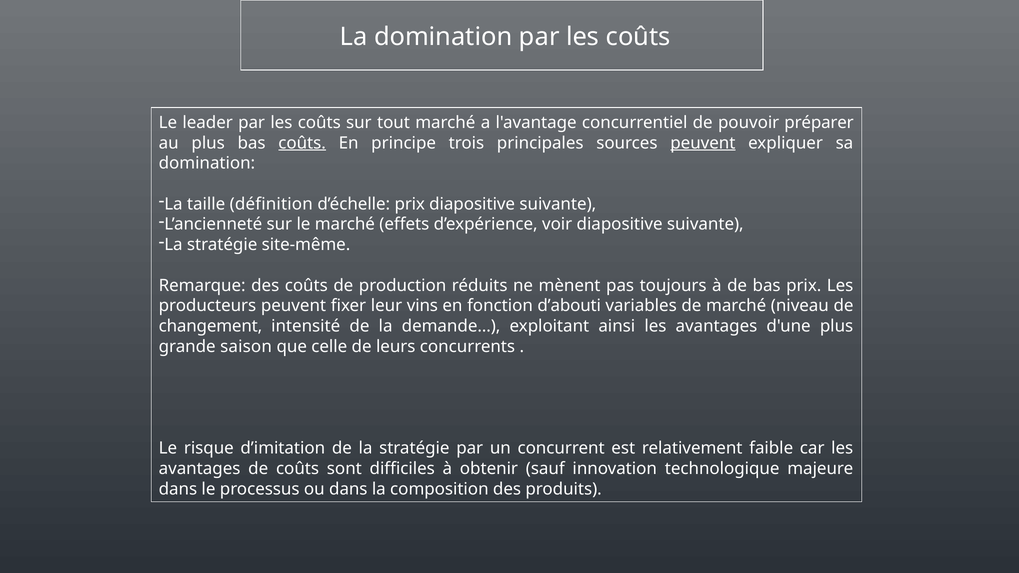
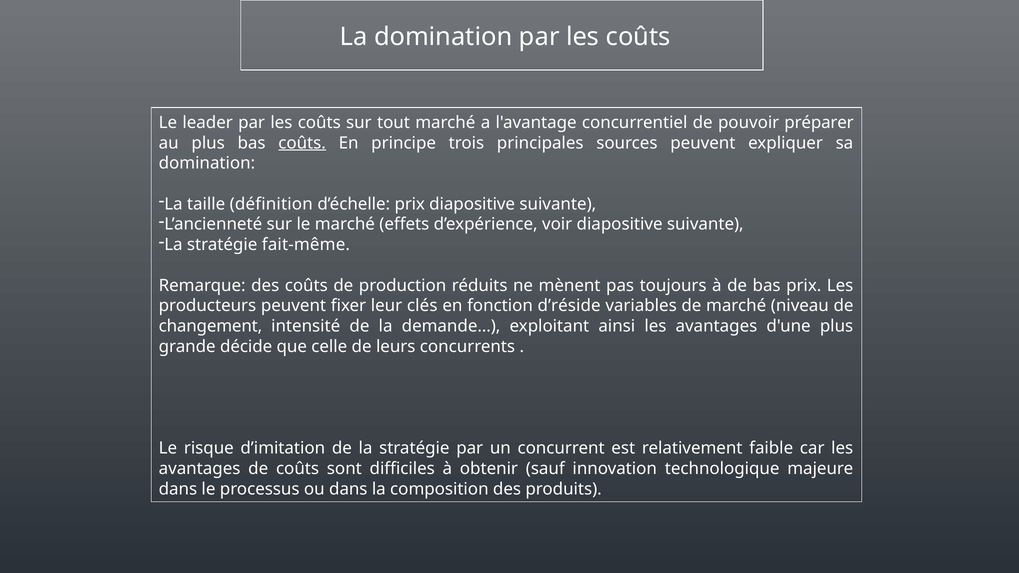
peuvent underline: present -> none (703, 143)
site-même: site-même -> fait-même (306, 245)
vins: vins -> clés (422, 306)
d’abouti: d’abouti -> d’réside (569, 306)
saison: saison -> décide (246, 347)
